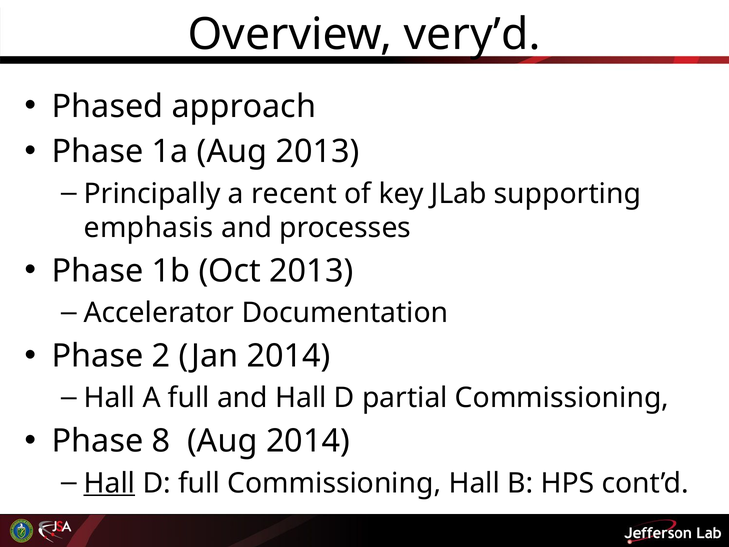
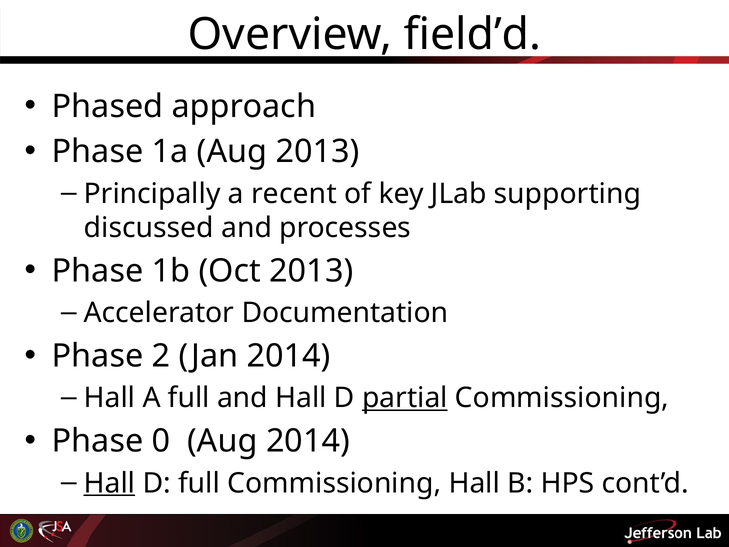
very’d: very’d -> field’d (472, 34)
emphasis: emphasis -> discussed (149, 228)
partial underline: none -> present (405, 398)
8: 8 -> 0 (161, 441)
